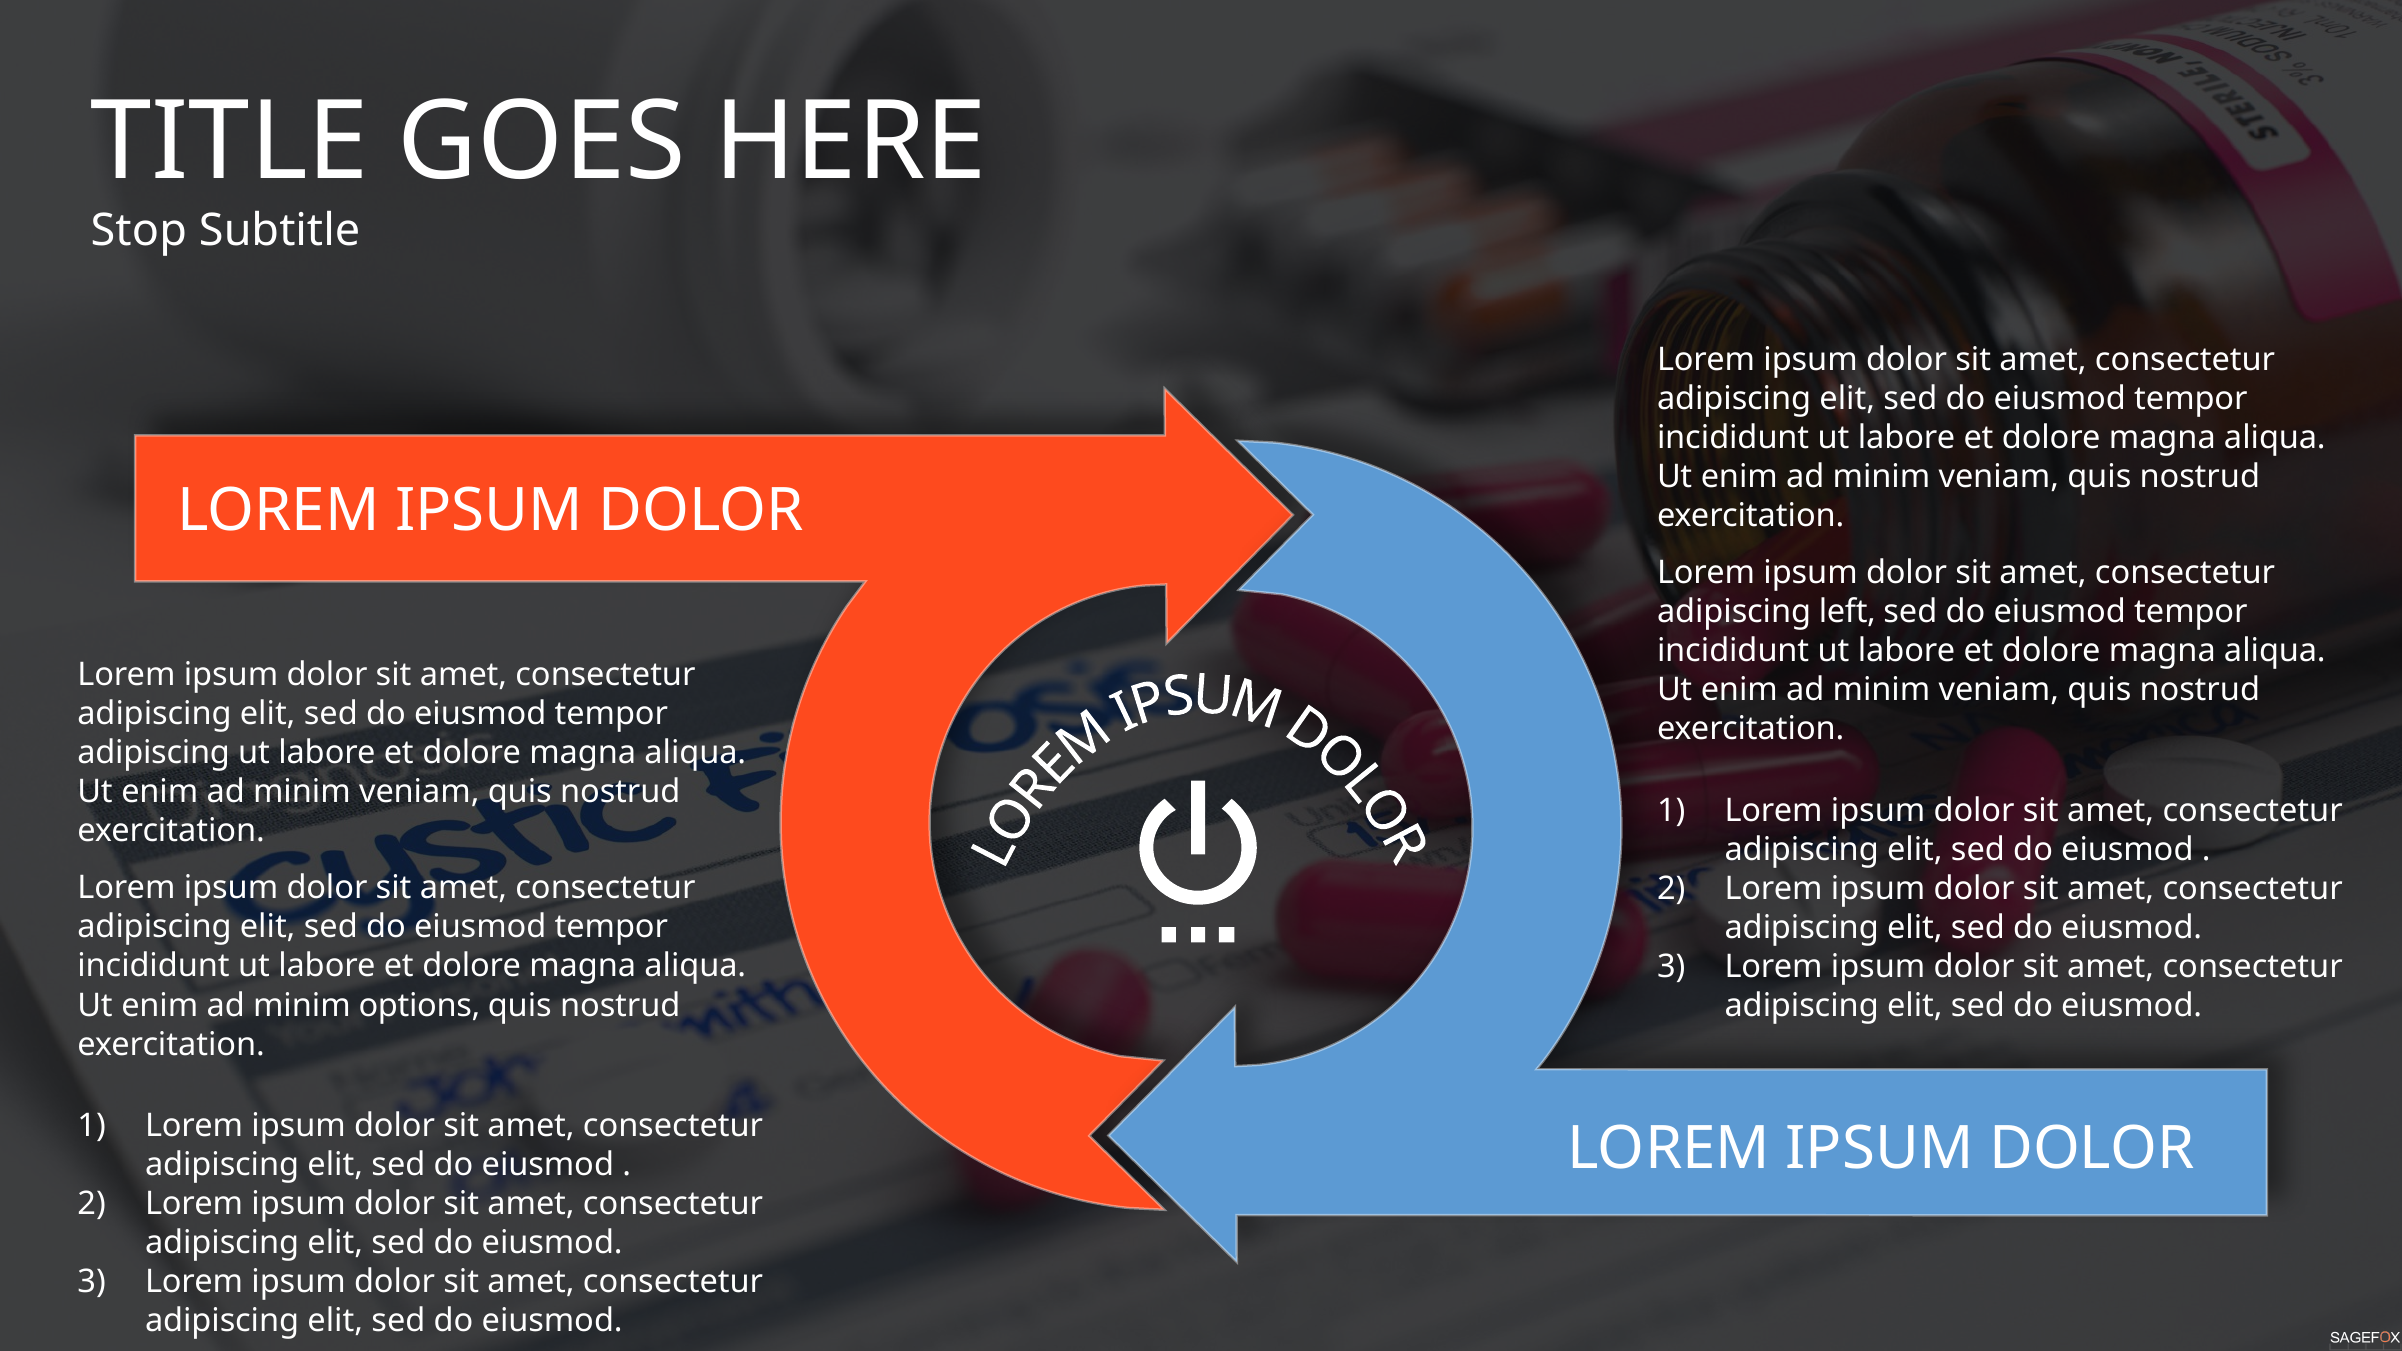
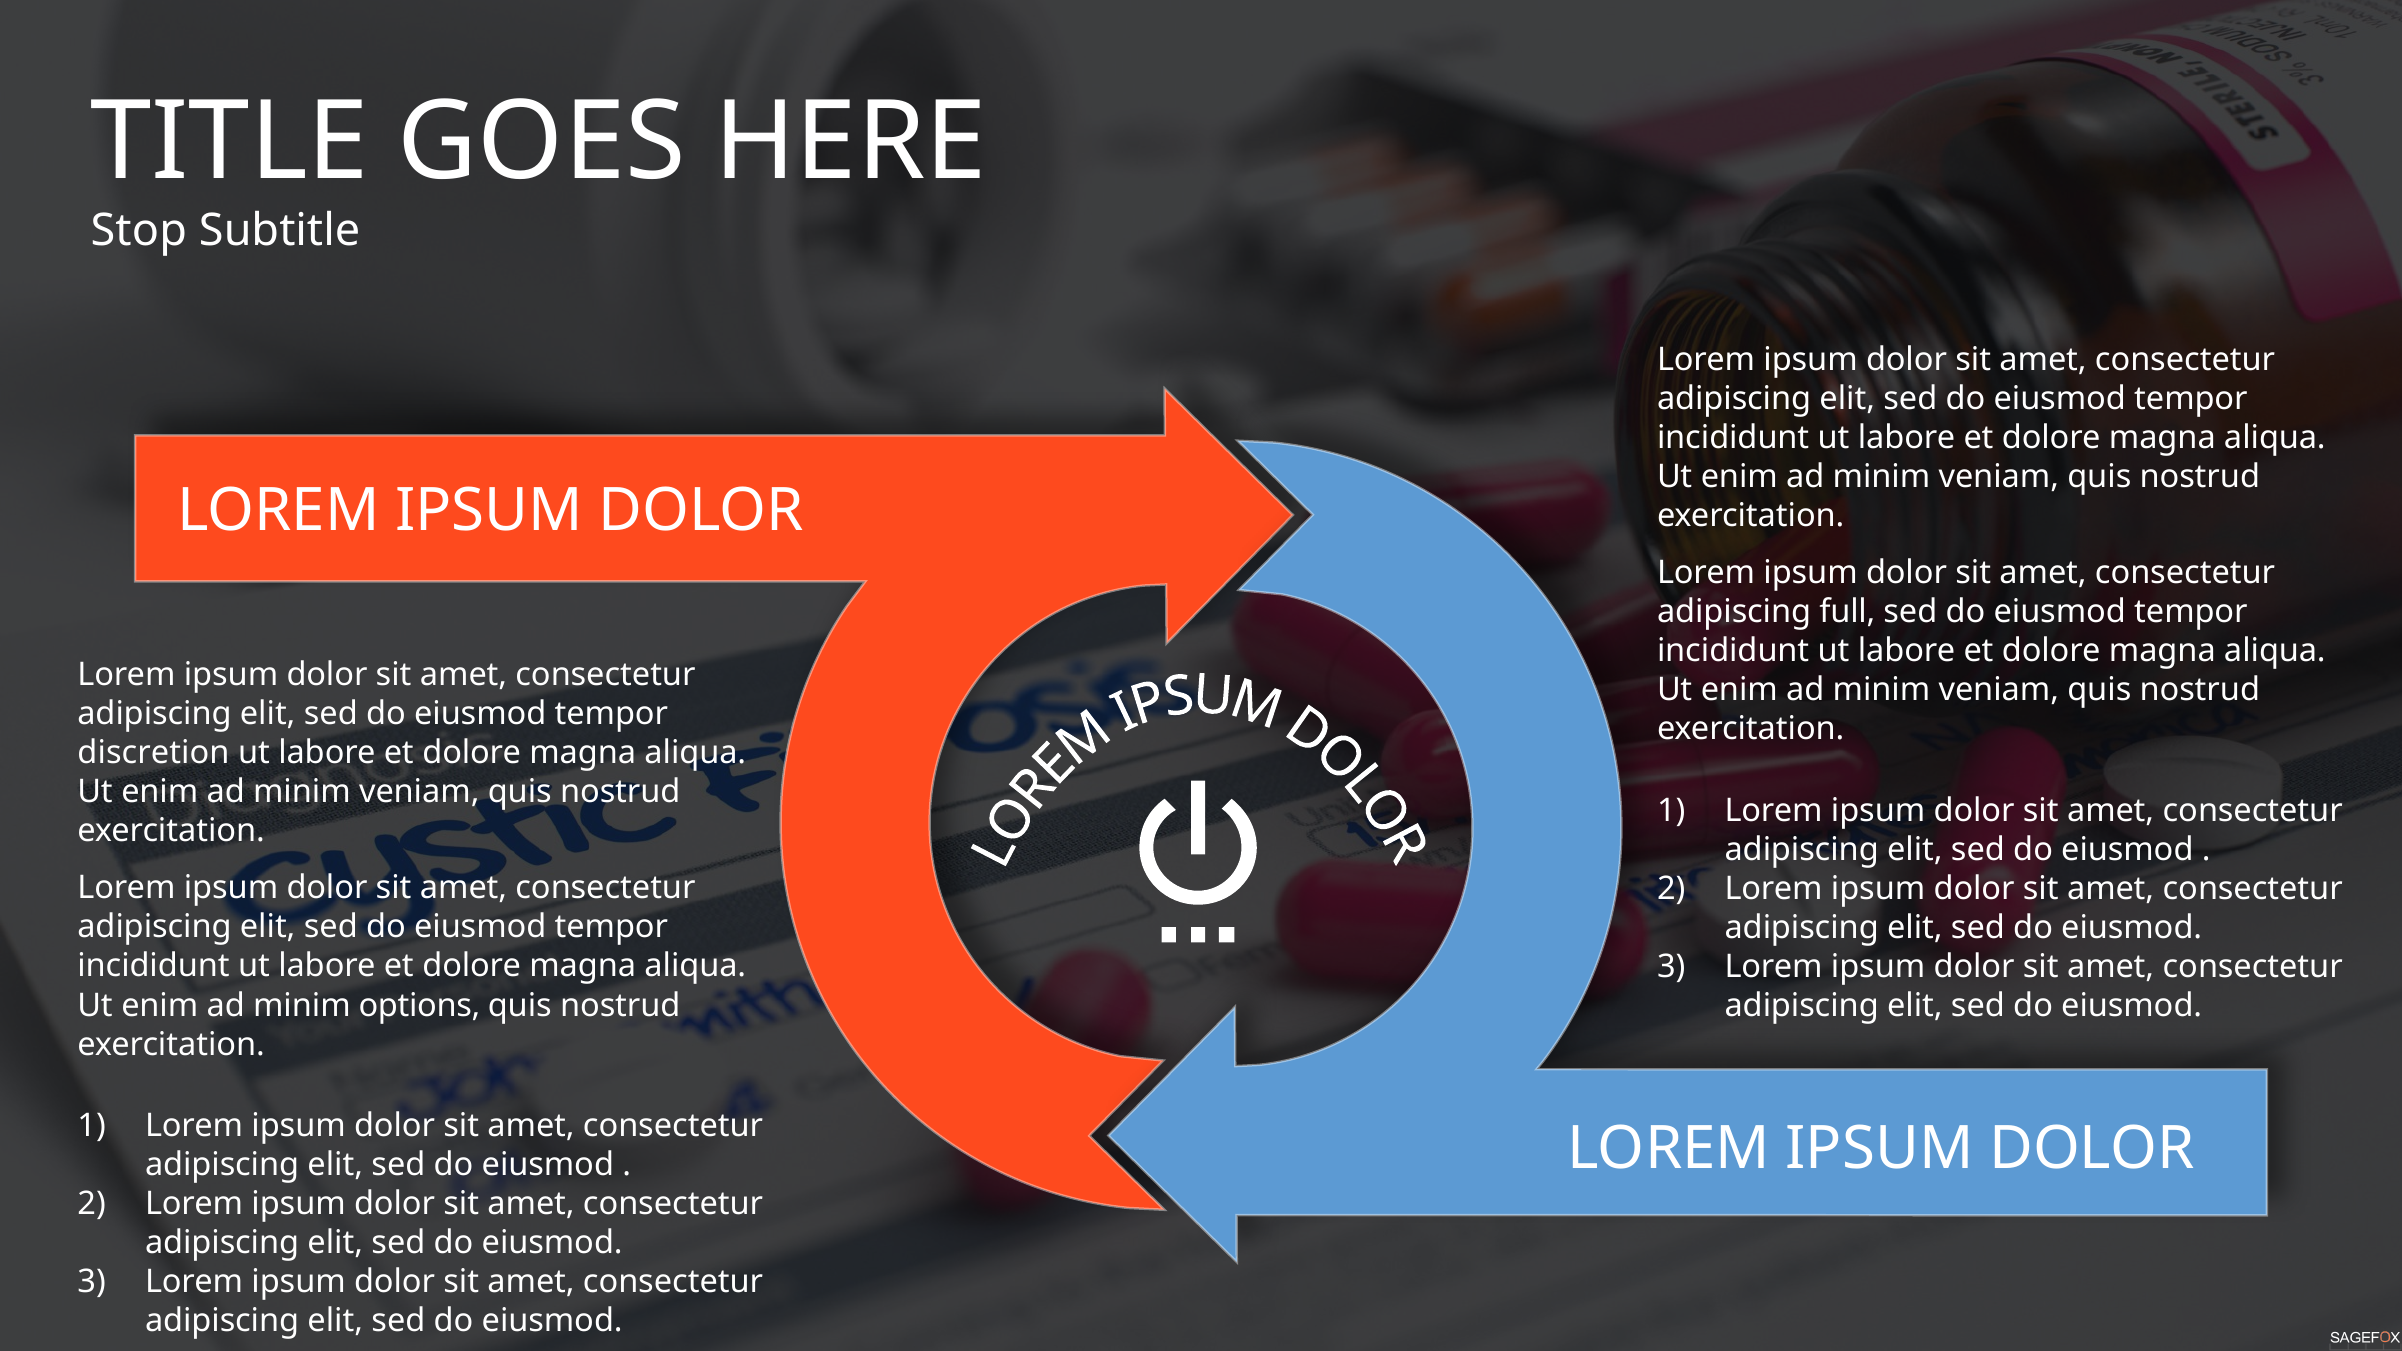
left: left -> full (1847, 612)
adipiscing: adipiscing -> discretion (154, 753)
